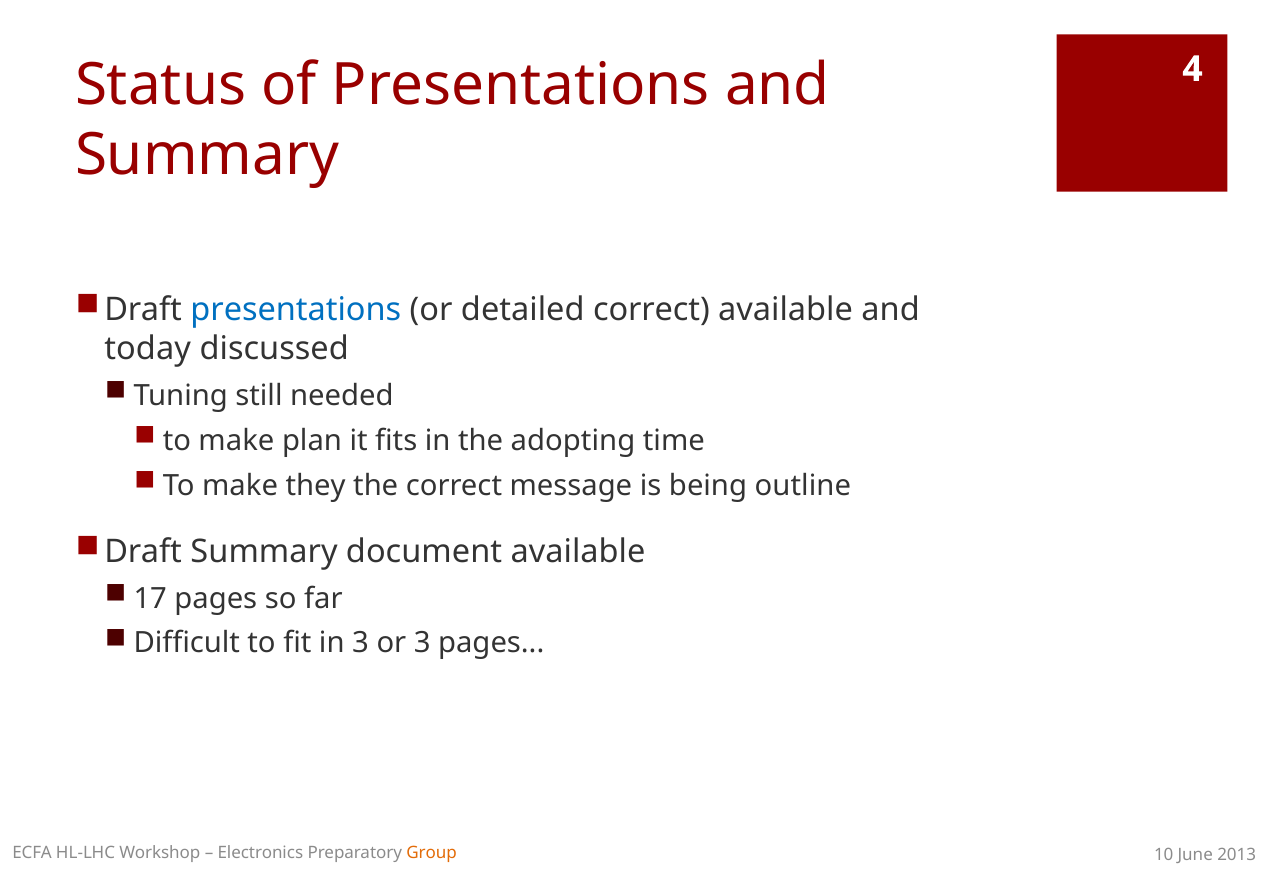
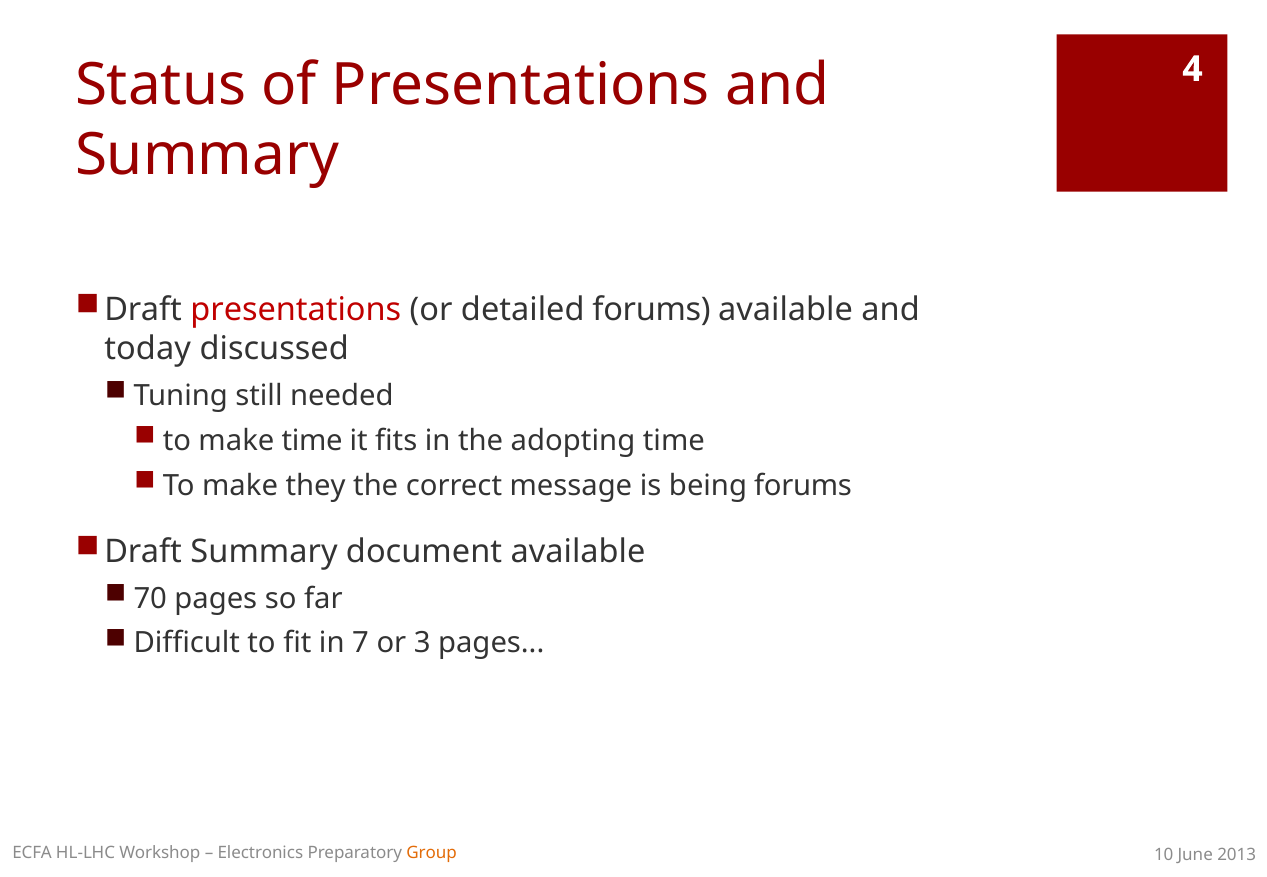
presentations colour: blue -> red (296, 310)
detailed correct: correct -> forums (652, 310)
make plan: plan -> time (312, 441)
being outline: outline -> forums (803, 486)
17: 17 -> 70 (150, 599)
in 3: 3 -> 7 (361, 643)
